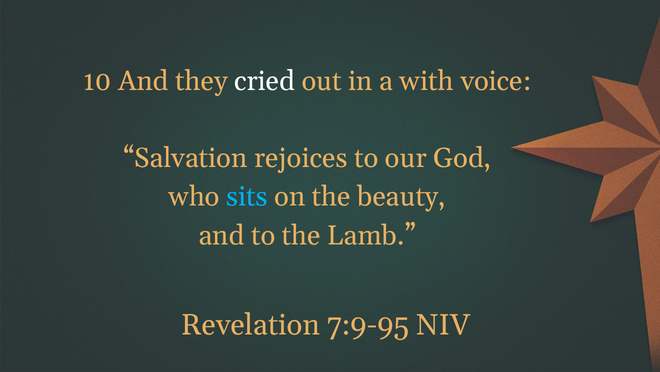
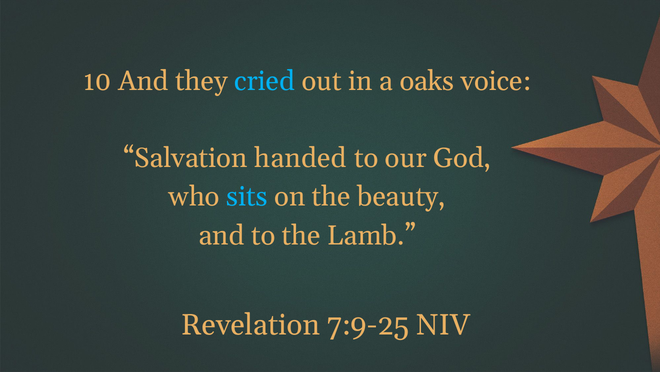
cried colour: white -> light blue (265, 81)
with: with -> oaks (427, 81)
rejoices: rejoices -> handed (301, 158)
7:9-95: 7:9-95 -> 7:9-25 (368, 324)
